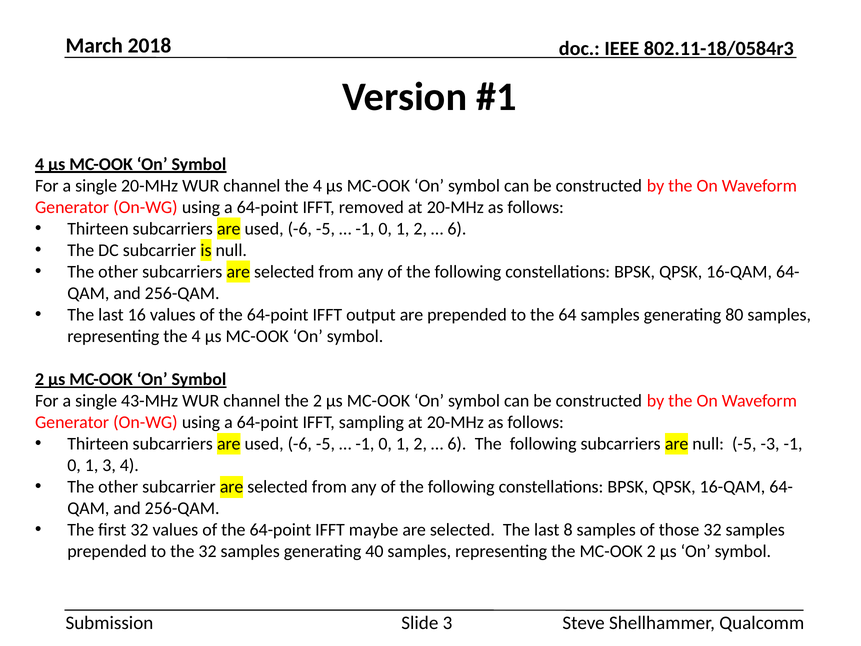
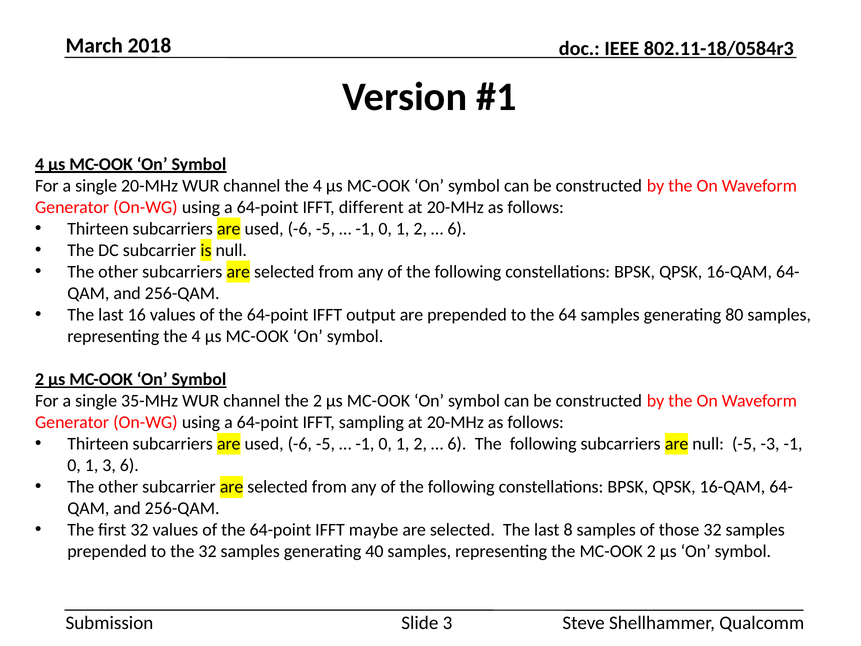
removed: removed -> different (371, 207)
43-MHz: 43-MHz -> 35-MHz (150, 401)
3 4: 4 -> 6 (129, 465)
